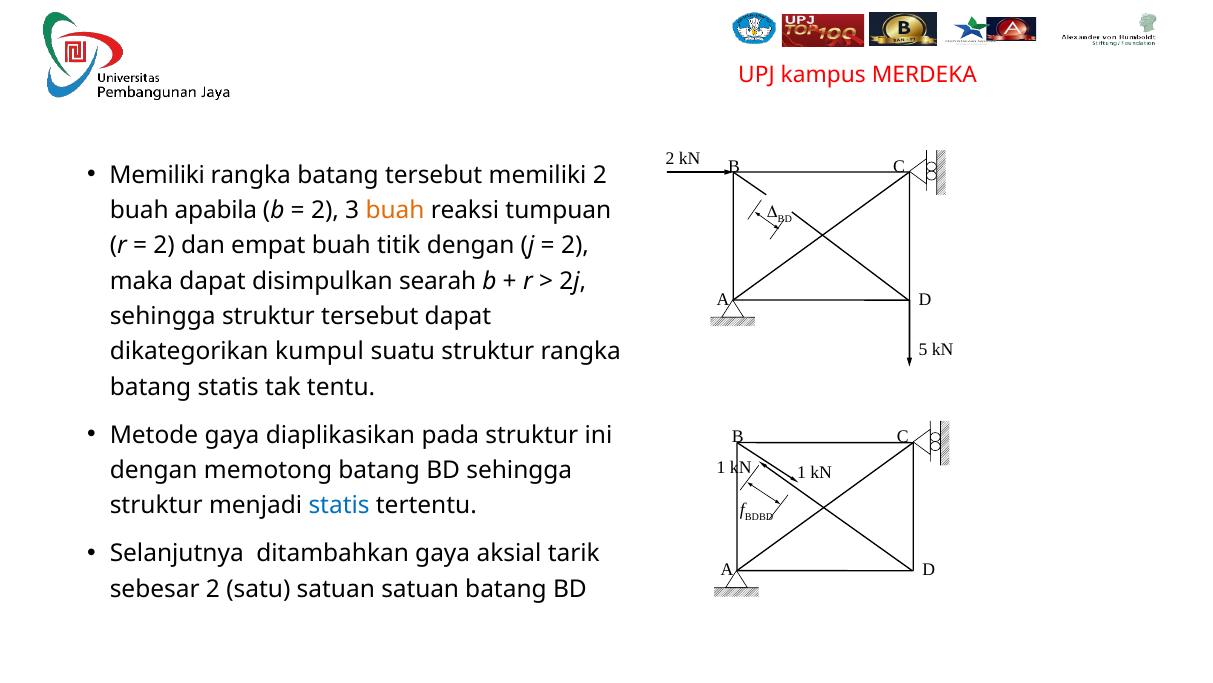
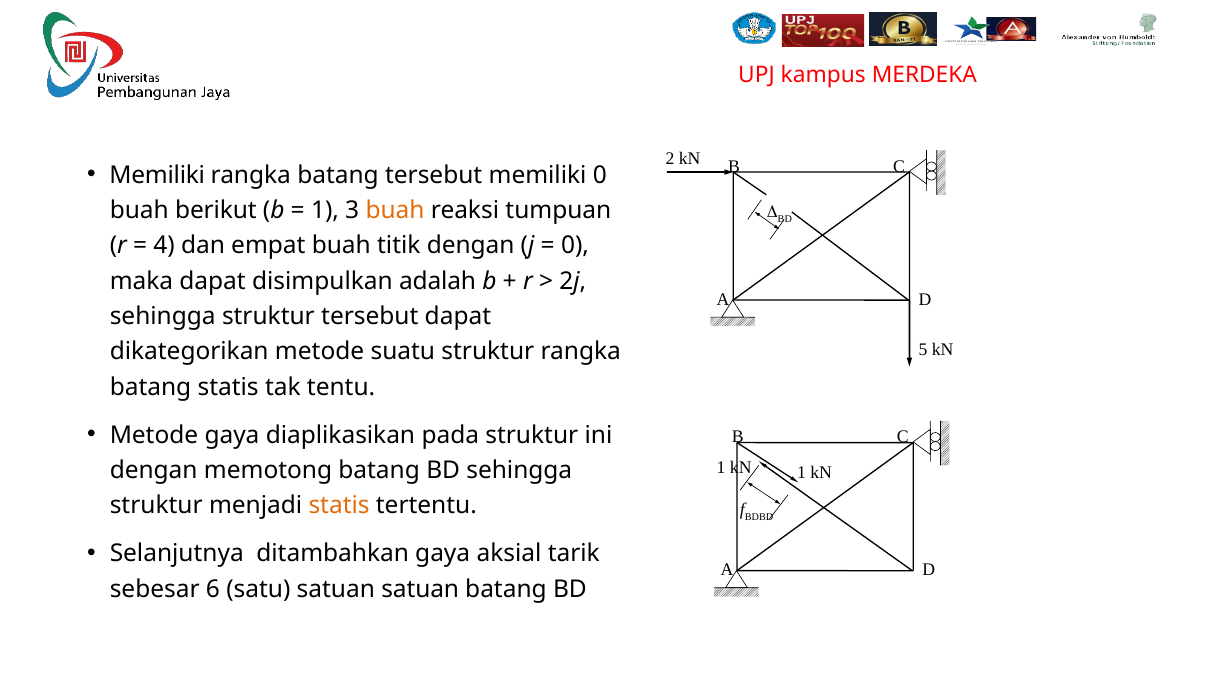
memiliki 2: 2 -> 0 (600, 175)
apabila: apabila -> berikut (216, 210)
2: 2 -> 1 (325, 210)
2: 2 -> 4 (164, 246)
2: 2 -> 0 (575, 246)
searah: searah -> adalah (438, 281)
dikategorikan kumpul: kumpul -> metode (320, 351)
statis colour: blue -> orange (339, 505)
sebesar 2: 2 -> 6 (213, 588)
